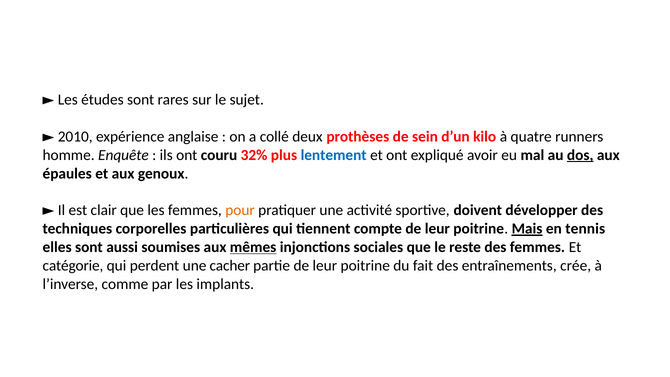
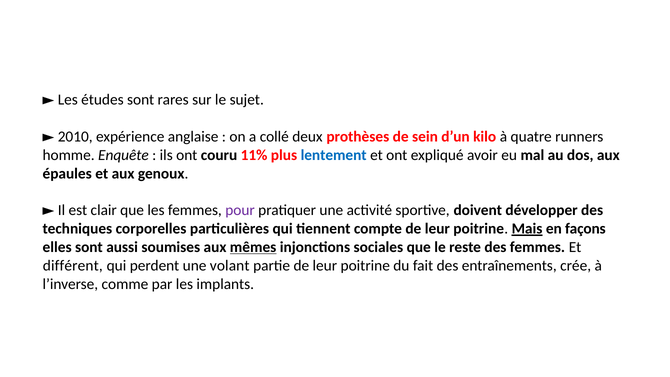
32%: 32% -> 11% (254, 155)
dos underline: present -> none (580, 155)
pour colour: orange -> purple (240, 210)
tennis: tennis -> façons (585, 229)
catégorie: catégorie -> différent (73, 265)
cacher: cacher -> volant (230, 265)
